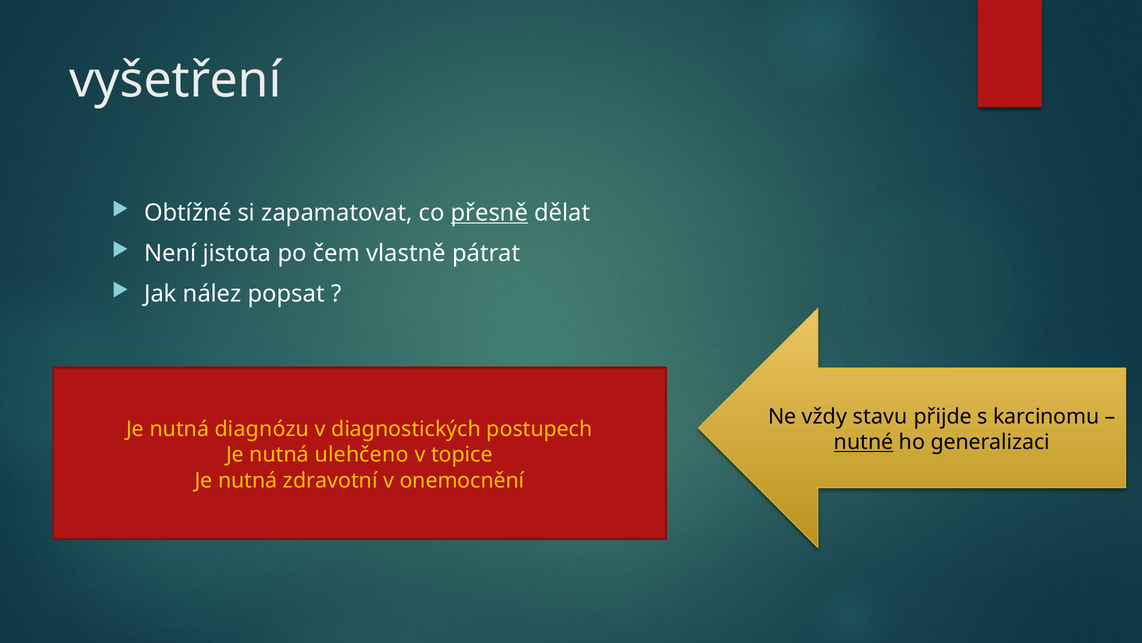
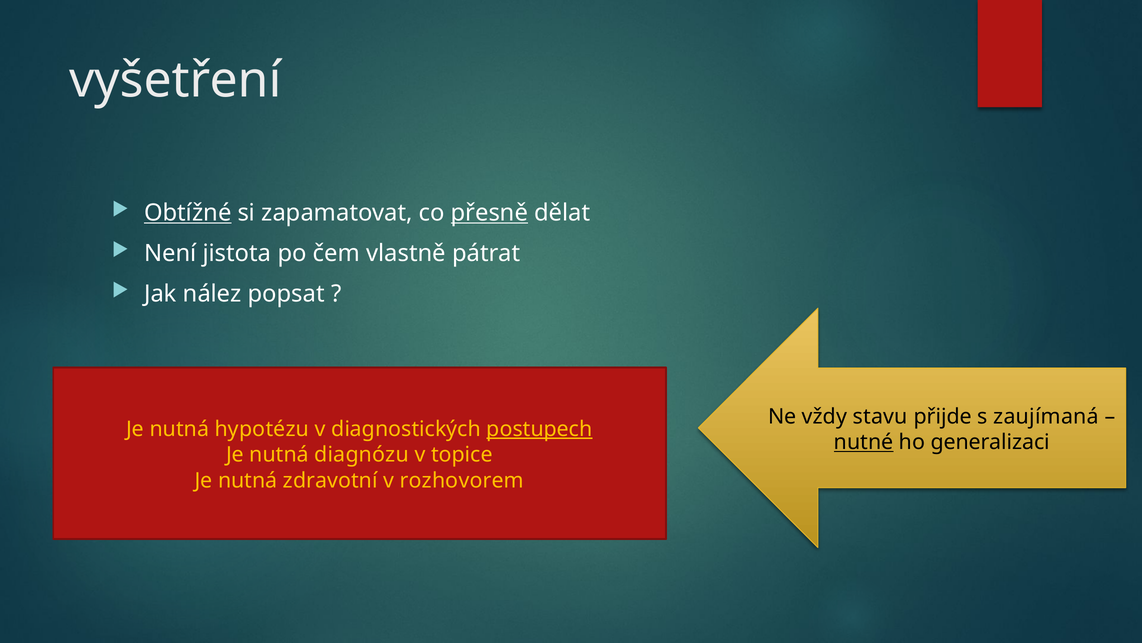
Obtížné underline: none -> present (188, 213)
karcinomu: karcinomu -> zaujímaná (1046, 416)
diagnózu: diagnózu -> hypotézu (262, 429)
postupech underline: none -> present (539, 429)
ulehčeno: ulehčeno -> diagnózu (362, 454)
onemocnění: onemocnění -> rozhovorem (462, 480)
